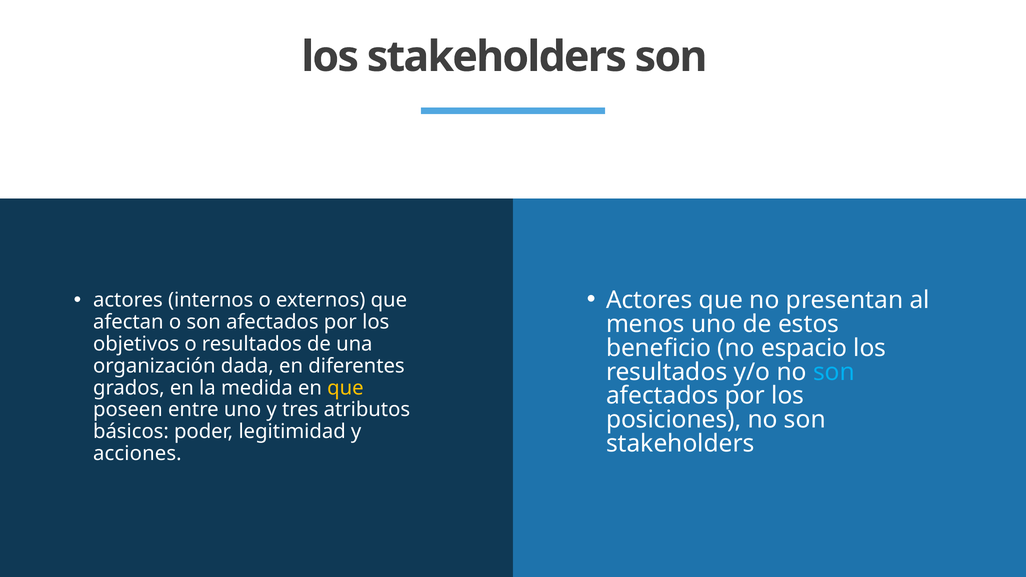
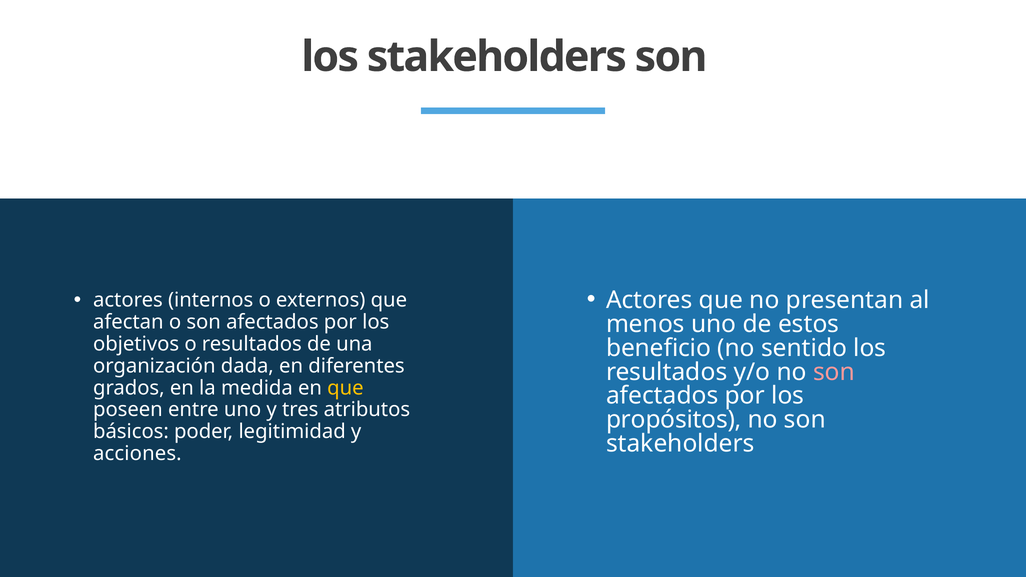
espacio: espacio -> sentido (804, 348)
son colour: light blue -> pink (834, 372)
posiciones: posiciones -> propósitos (674, 420)
